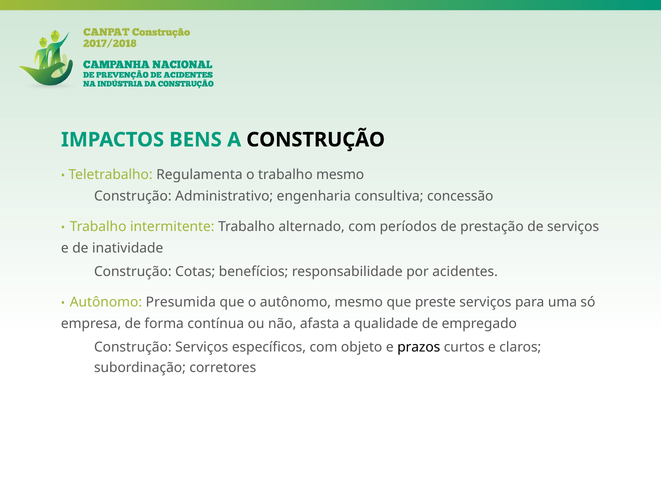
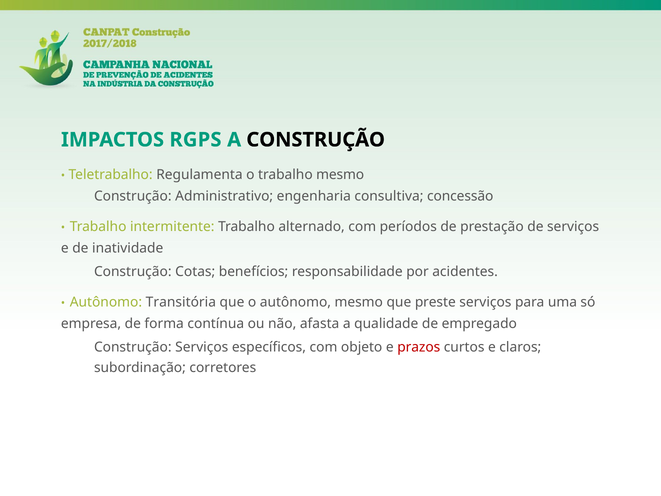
BENS: BENS -> RGPS (195, 140)
Presumida: Presumida -> Transitória (181, 302)
prazos colour: black -> red (419, 347)
